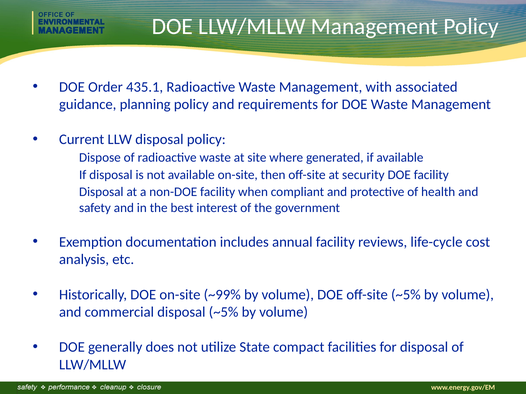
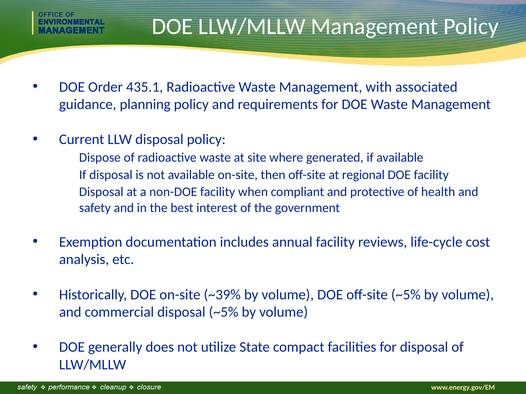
security: security -> regional (363, 175)
~99%: ~99% -> ~39% (222, 295)
